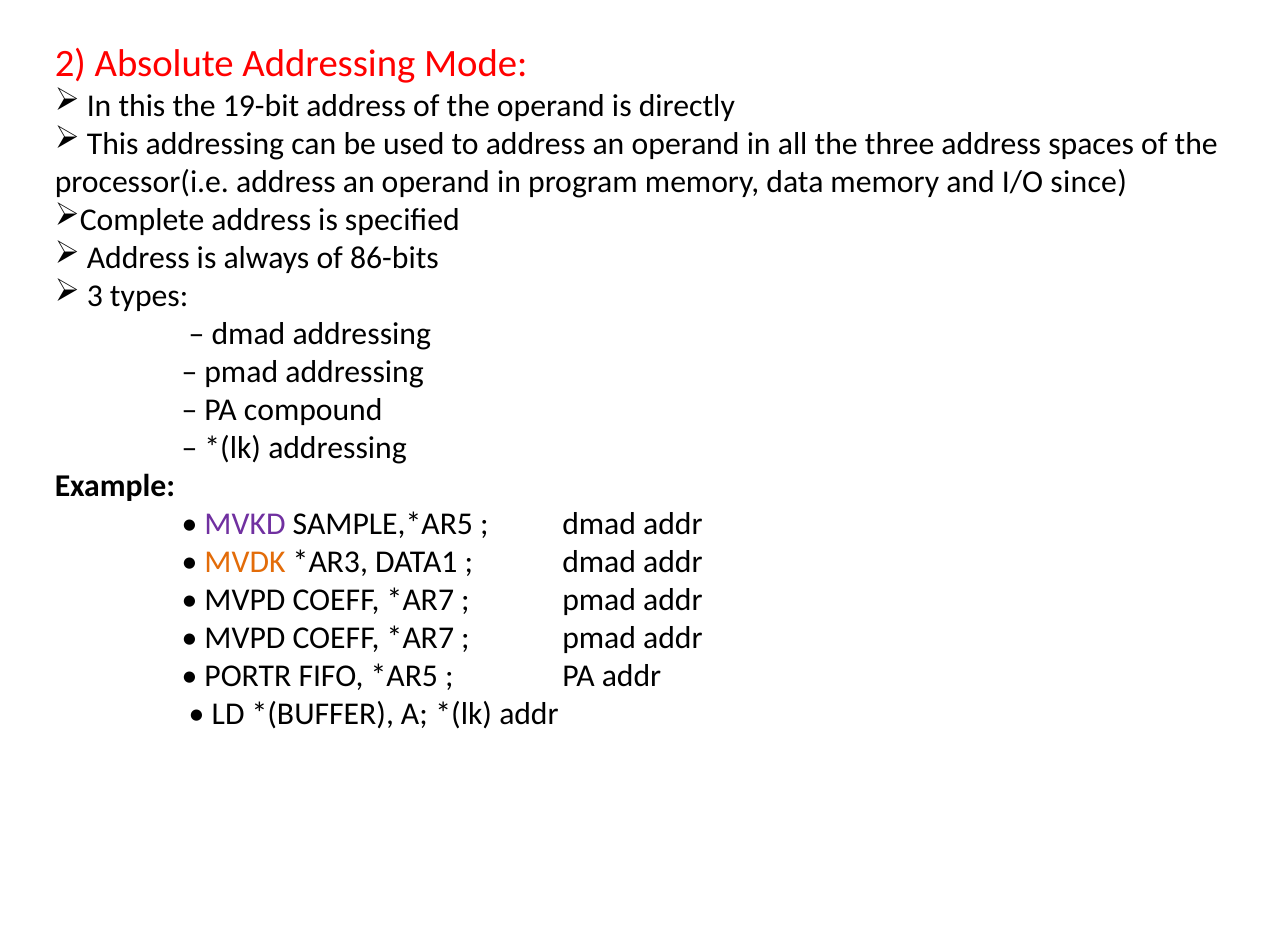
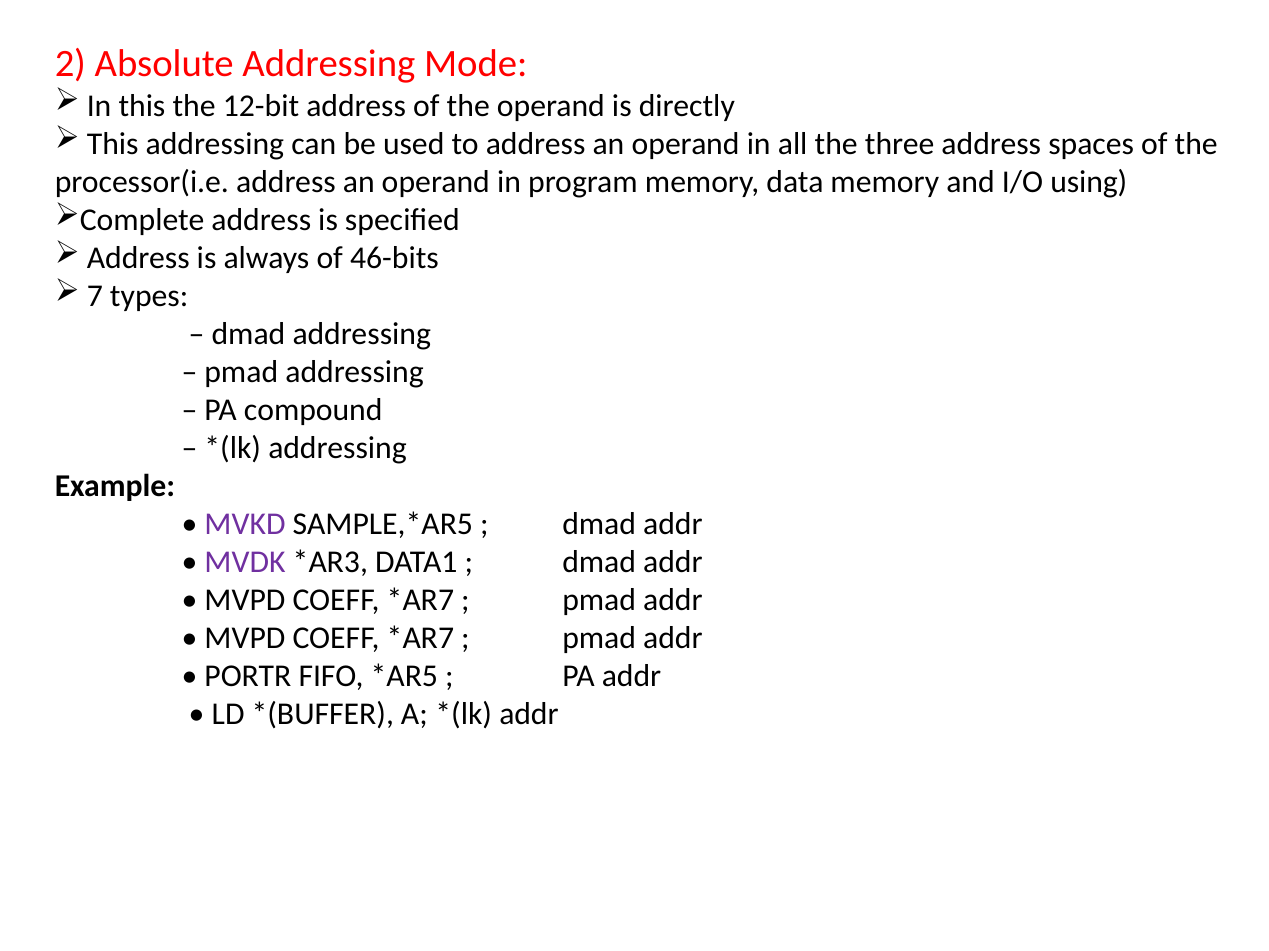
19-bit: 19-bit -> 12-bit (261, 106)
since: since -> using (1089, 182)
86-bits: 86-bits -> 46-bits (394, 258)
3: 3 -> 7 (95, 296)
MVDK colour: orange -> purple (245, 563)
